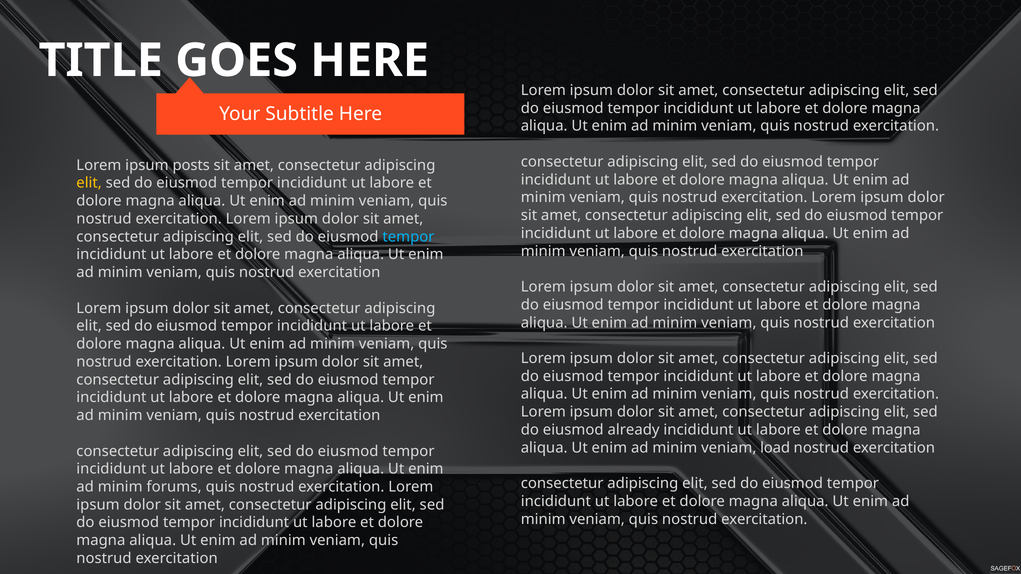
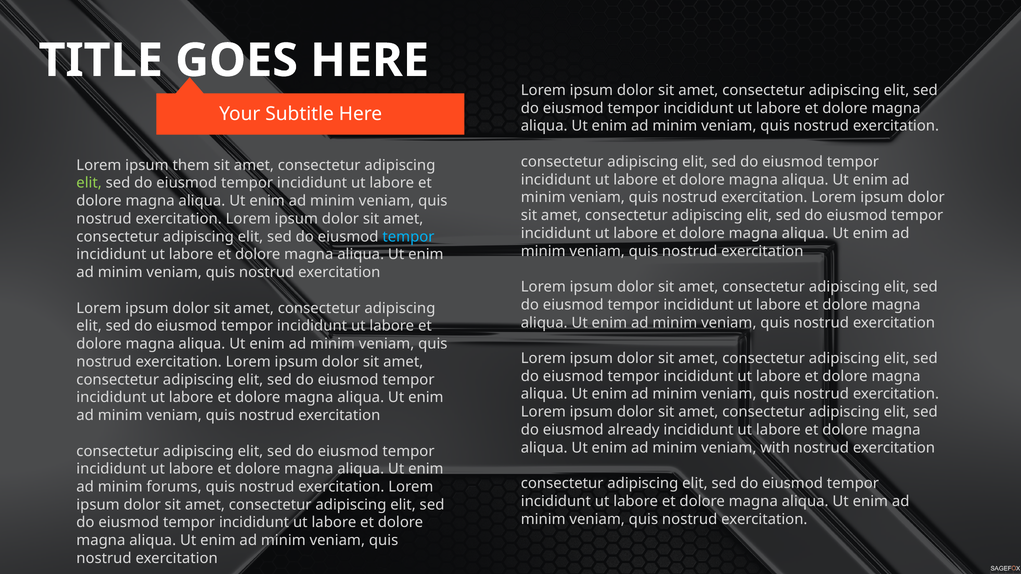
posts: posts -> them (191, 165)
elit colour: yellow -> light green (89, 183)
load: load -> with (775, 448)
